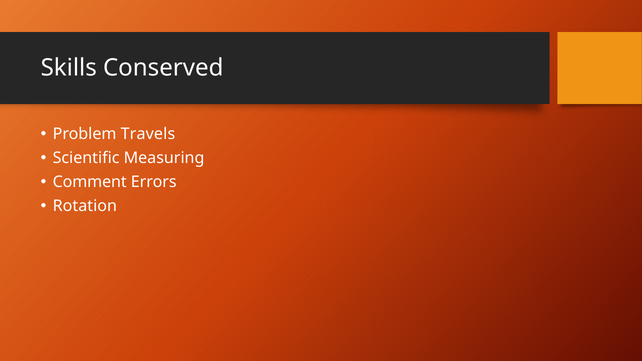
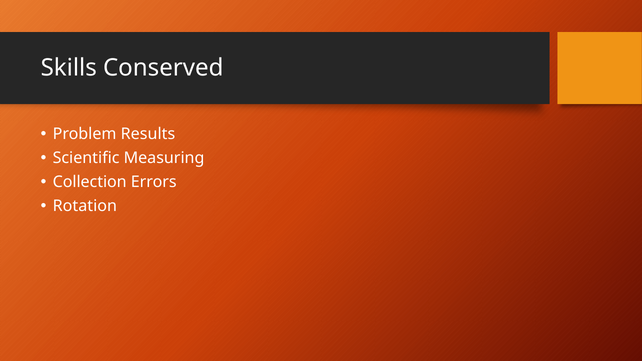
Travels: Travels -> Results (148, 134)
Comment: Comment -> Collection (90, 182)
